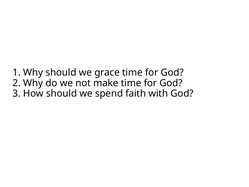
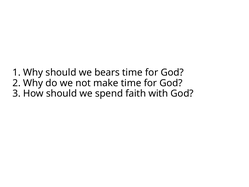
grace: grace -> bears (107, 72)
